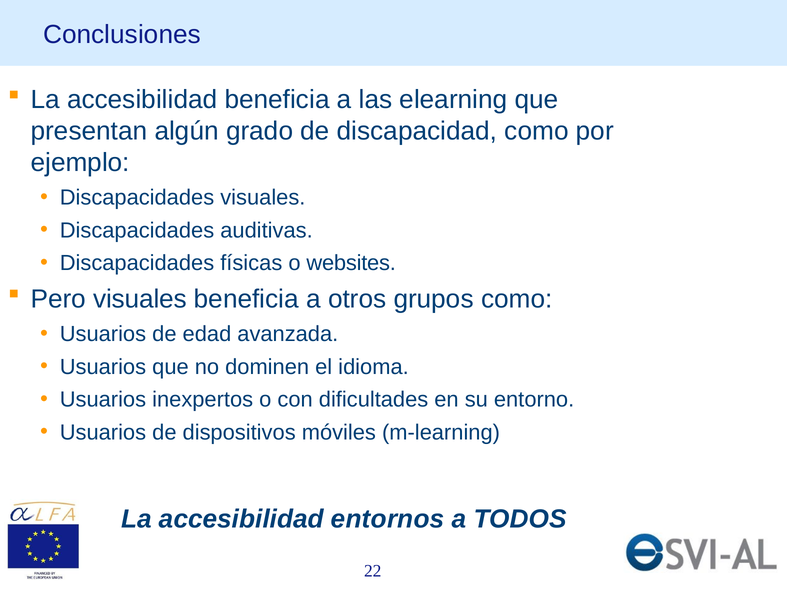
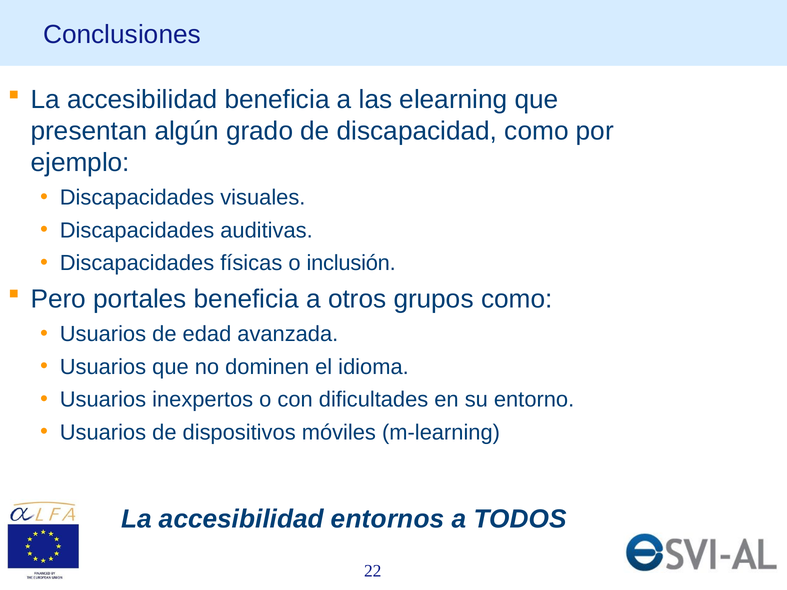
websites: websites -> inclusión (351, 263)
Pero visuales: visuales -> portales (140, 299)
